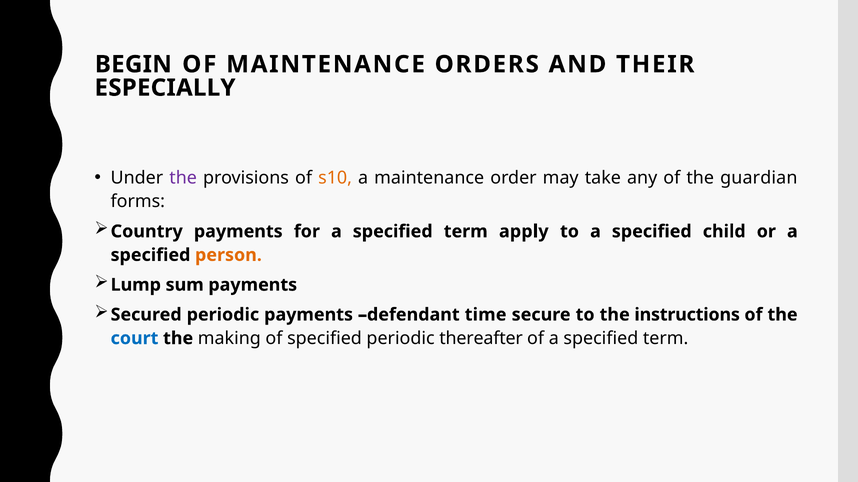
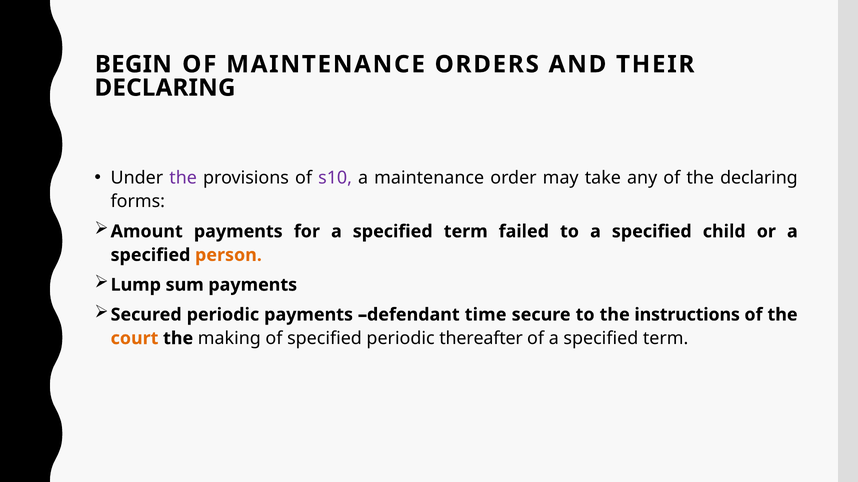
ESPECIALLY: ESPECIALLY -> DECLARING (165, 88)
s10 colour: orange -> purple (335, 178)
the guardian: guardian -> declaring (759, 178)
Country: Country -> Amount (147, 232)
apply: apply -> failed (524, 232)
court colour: blue -> orange (135, 339)
